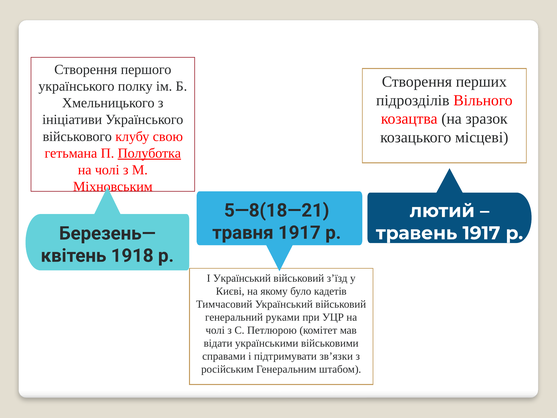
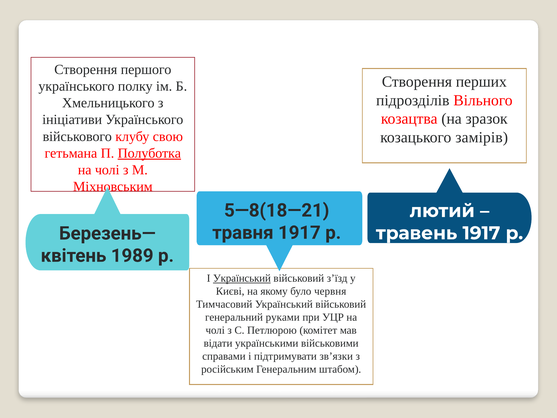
місцеві: місцеві -> замірів (482, 137)
1918: 1918 -> 1989 (132, 256)
Український underline: none -> present (242, 278)
кадетів: кадетів -> червня (330, 291)
